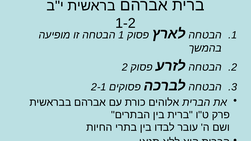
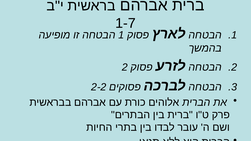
1-2: 1-2 -> 1-7 (126, 23)
2-1: 2-1 -> 2-2 (99, 87)
